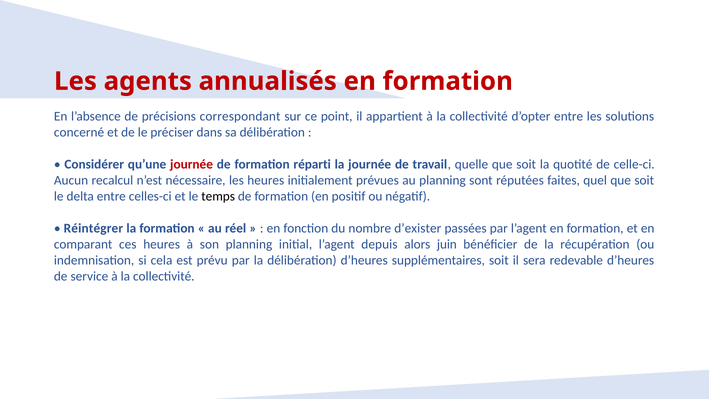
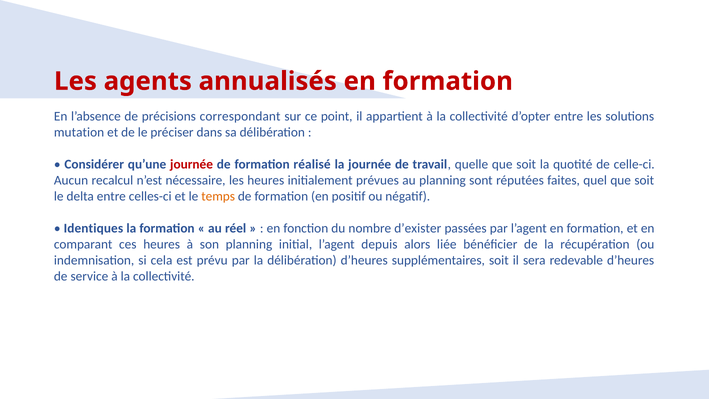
concerné: concerné -> mutation (79, 132)
réparti: réparti -> réalisé (312, 164)
temps colour: black -> orange (218, 196)
Réintégrer: Réintégrer -> Identiques (93, 228)
juin: juin -> liée (447, 244)
